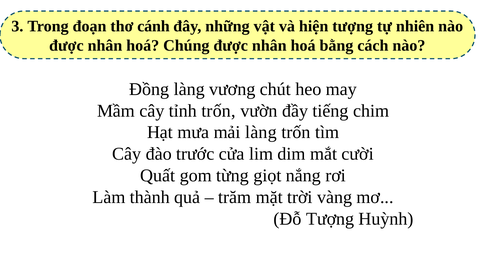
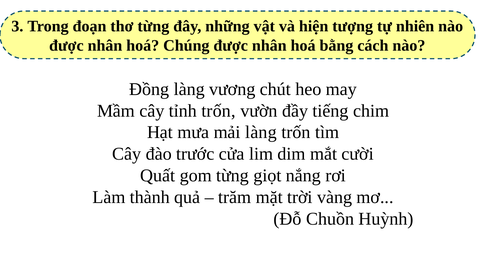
thơ cánh: cánh -> từng (153, 26)
Đỗ Tượng: Tượng -> Chuồn (330, 219)
